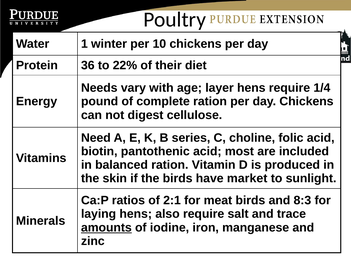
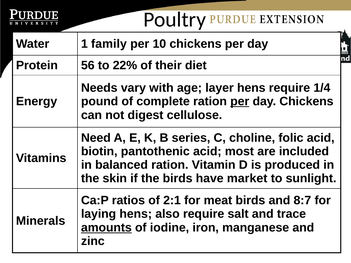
winter: winter -> family (109, 44)
36: 36 -> 56 (88, 65)
per underline: none -> present (240, 102)
8:3: 8:3 -> 8:7 (302, 201)
